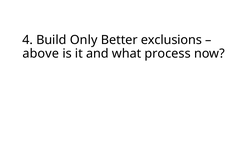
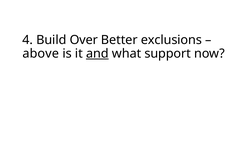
Only: Only -> Over (84, 40)
and underline: none -> present (97, 53)
process: process -> support (168, 53)
